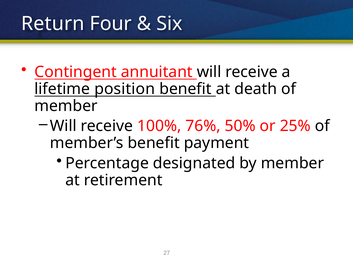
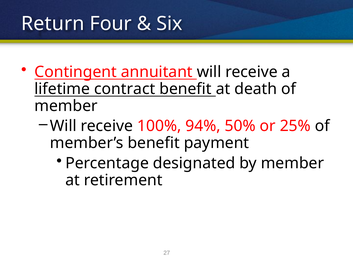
position: position -> contract (125, 89)
76%: 76% -> 94% (203, 126)
